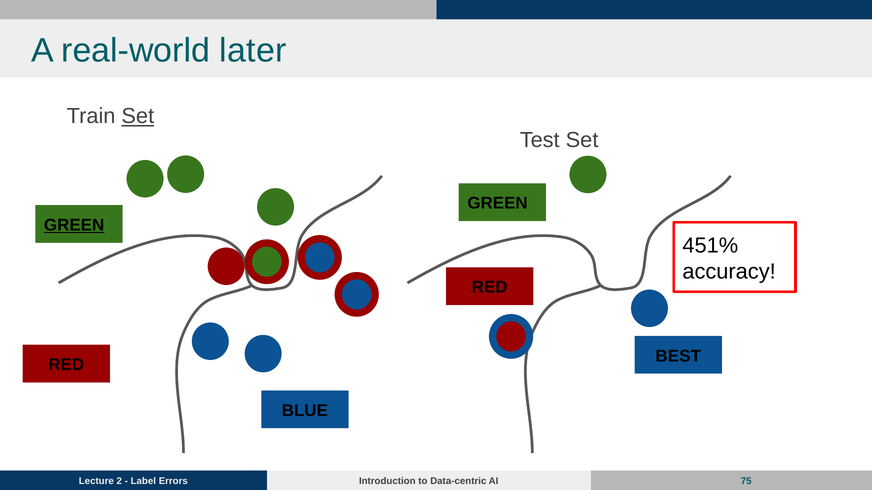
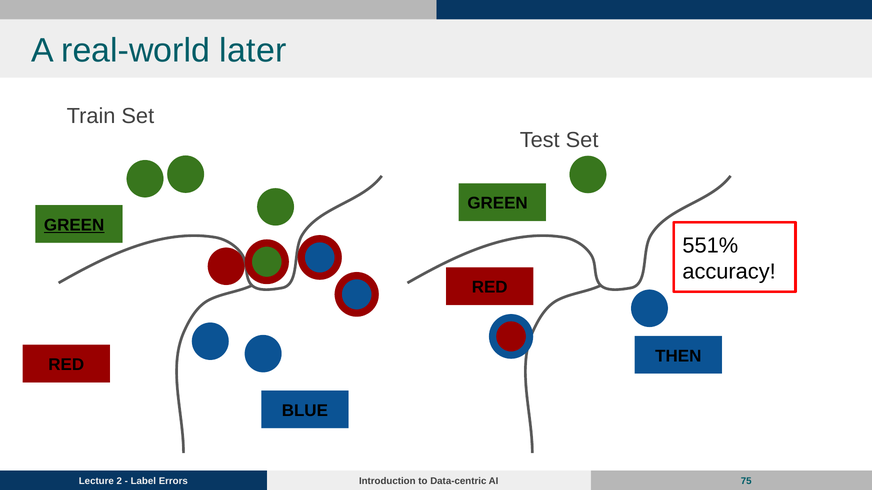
Set underline: present -> none (138, 116)
451%: 451% -> 551% (710, 246)
BEST: BEST -> THEN (678, 356)
